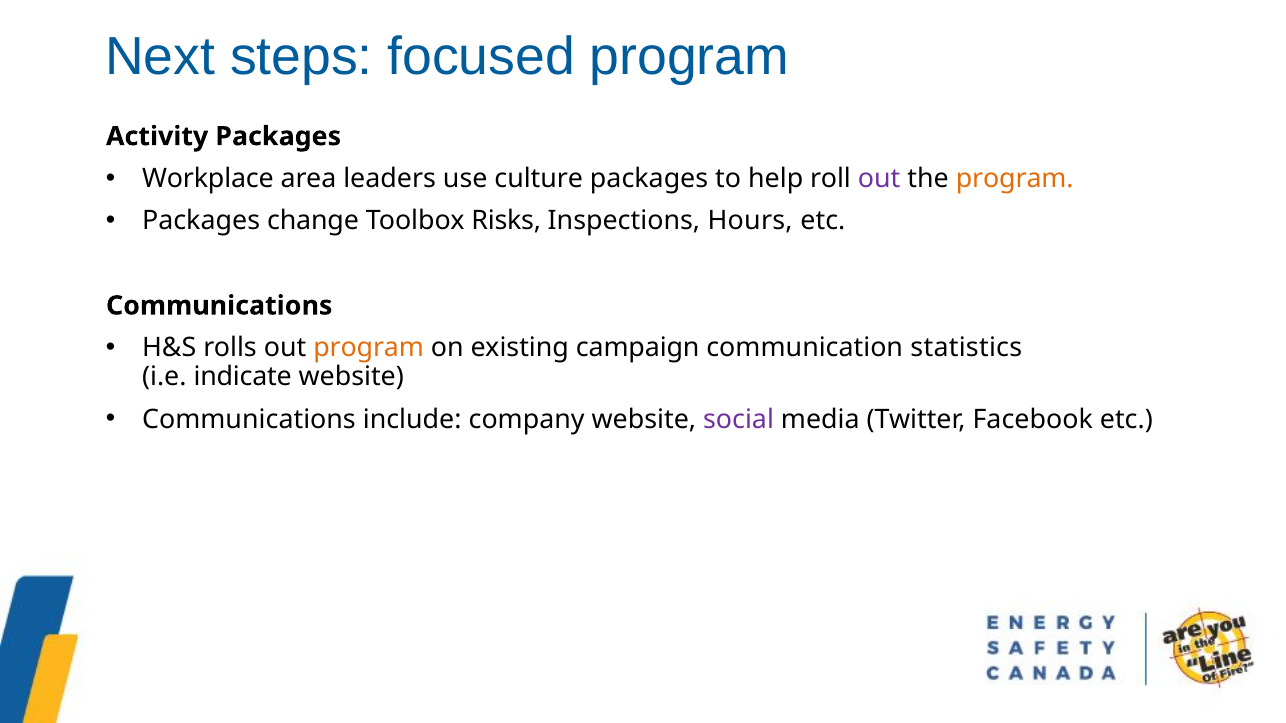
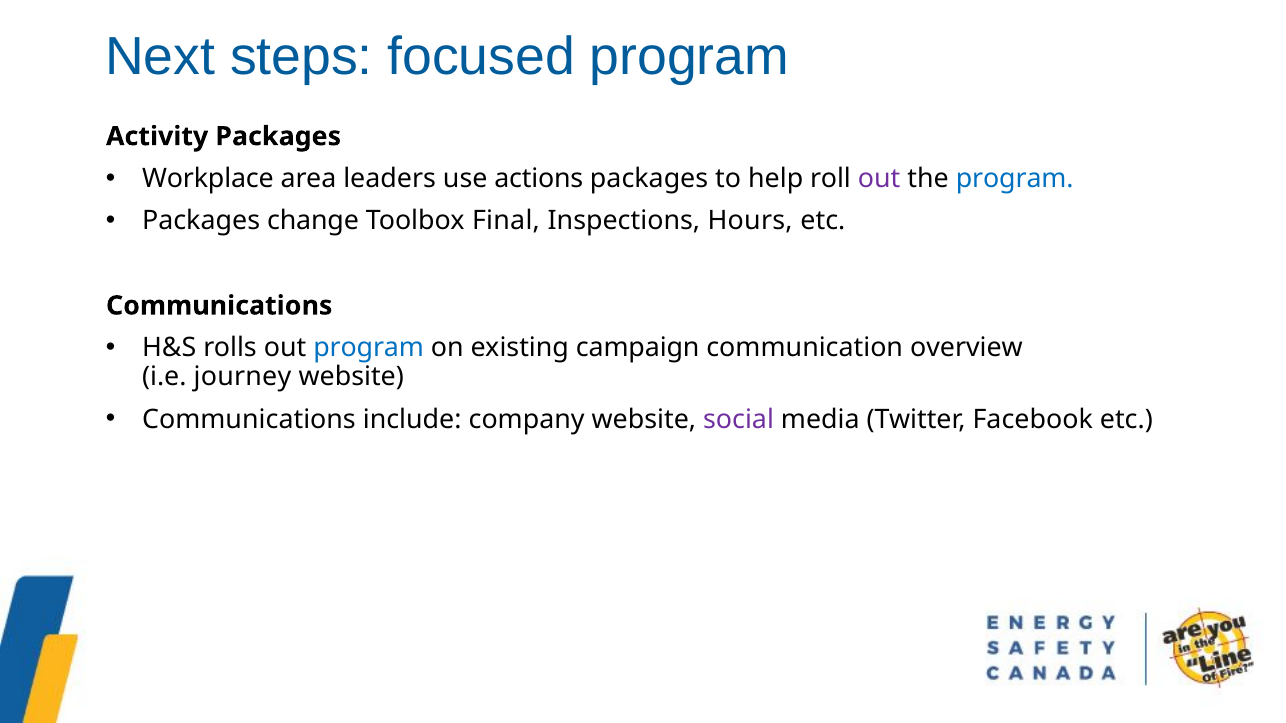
culture: culture -> actions (539, 179)
program colour: orange -> blue (1015, 179)
Risks: Risks -> Final (506, 221)
program colour: orange -> blue (369, 348)
statistics: statistics -> overview (966, 348)
indicate: indicate -> journey (242, 377)
